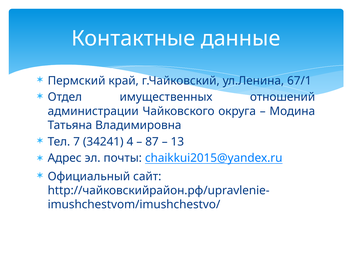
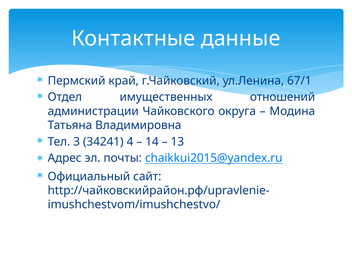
7: 7 -> 3 (77, 142)
87: 87 -> 14 (152, 142)
